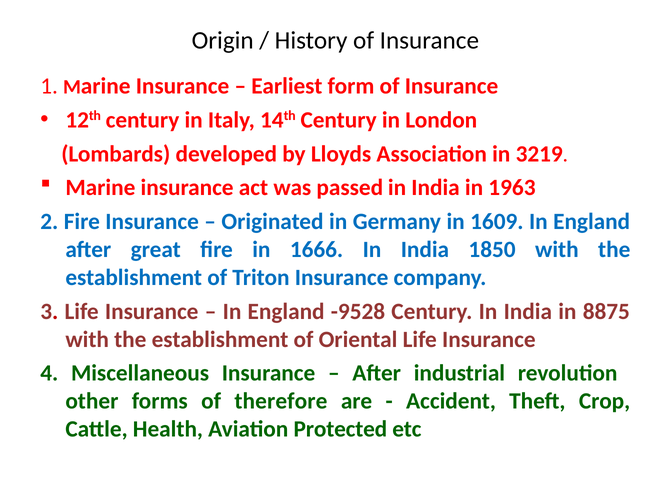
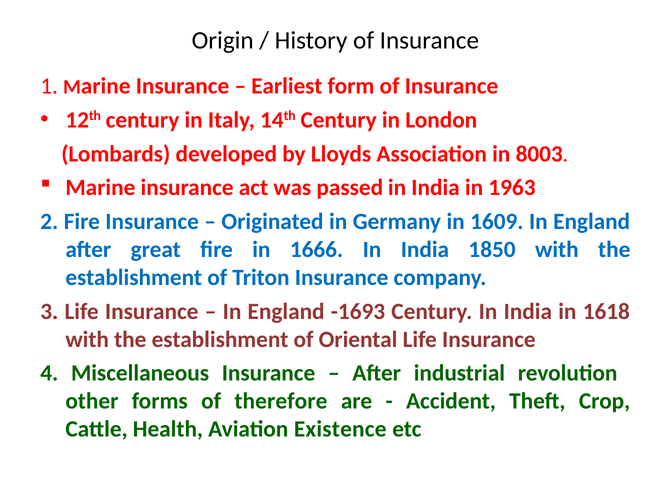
3219: 3219 -> 8003 (539, 154)
-9528: -9528 -> -1693 (358, 312)
8875: 8875 -> 1618 (606, 312)
Protected: Protected -> Existence (340, 429)
